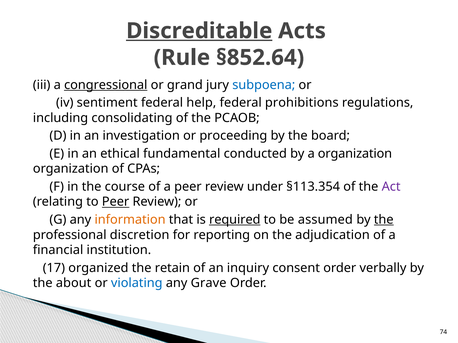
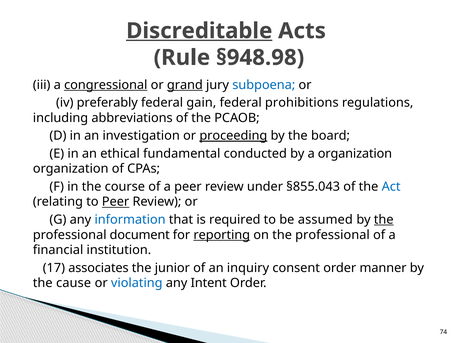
§852.64: §852.64 -> §948.98 (260, 58)
grand underline: none -> present (185, 85)
sentiment: sentiment -> preferably (107, 103)
help: help -> gain (201, 103)
consolidating: consolidating -> abbreviations (132, 118)
proceeding underline: none -> present (233, 136)
§113.354: §113.354 -> §855.043 (313, 187)
Act colour: purple -> blue (391, 187)
information colour: orange -> blue (130, 220)
required underline: present -> none (235, 220)
discretion: discretion -> document (140, 235)
reporting underline: none -> present (222, 235)
on the adjudication: adjudication -> professional (333, 235)
organized: organized -> associates (98, 268)
retain: retain -> junior (172, 268)
verbally: verbally -> manner (383, 268)
about: about -> cause (74, 284)
Grave: Grave -> Intent (209, 284)
